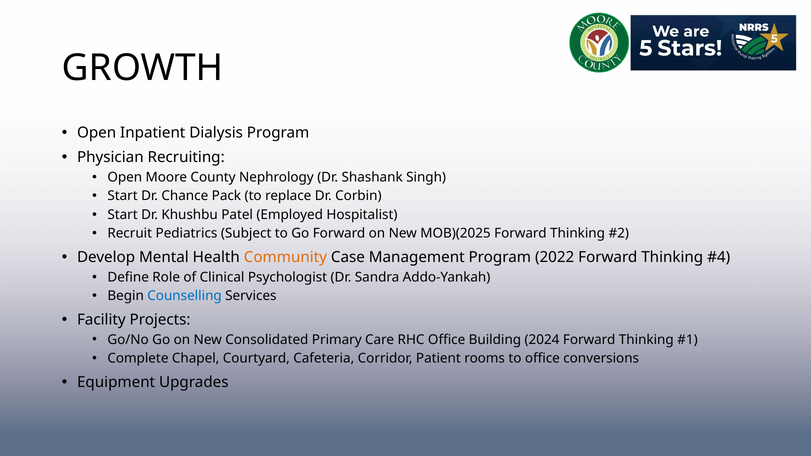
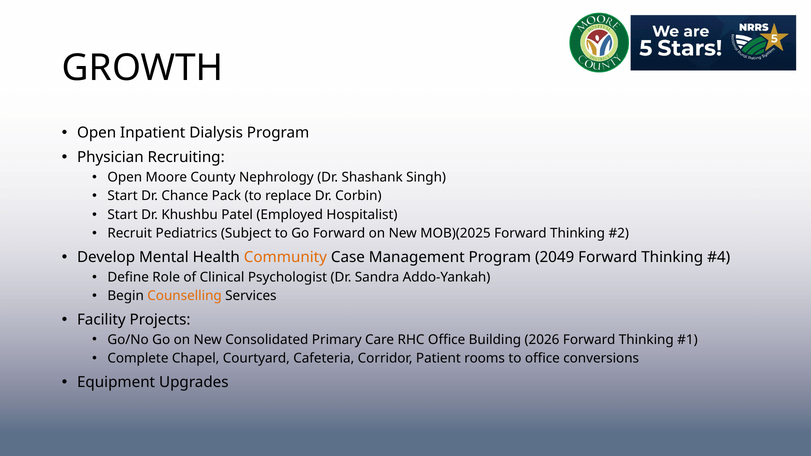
2022: 2022 -> 2049 (555, 258)
Counselling colour: blue -> orange (185, 296)
2024: 2024 -> 2026 (542, 340)
